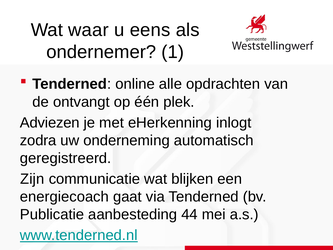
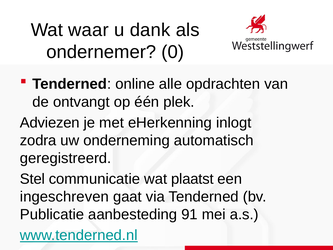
eens: eens -> dank (150, 30)
1: 1 -> 0 (173, 52)
Zijn: Zijn -> Stel (32, 179)
blijken: blijken -> plaatst (192, 179)
energiecoach: energiecoach -> ingeschreven (64, 197)
44: 44 -> 91 (189, 214)
